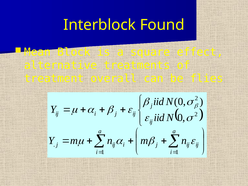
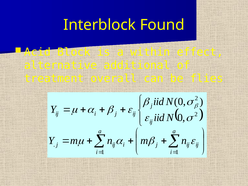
Mean: Mean -> Acid (37, 52)
square: square -> within (150, 52)
treatments: treatments -> additional (137, 65)
